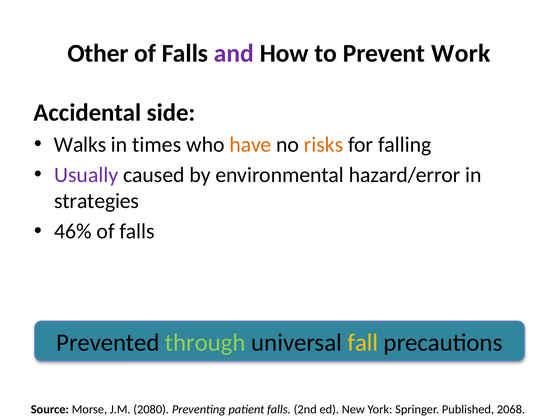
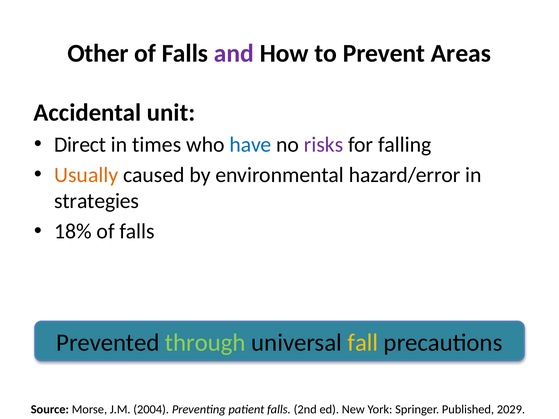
Work: Work -> Areas (461, 53)
side: side -> unit (171, 113)
Walks: Walks -> Direct (80, 145)
have colour: orange -> blue (250, 145)
risks colour: orange -> purple (324, 145)
Usually colour: purple -> orange (86, 175)
46%: 46% -> 18% (73, 231)
2080: 2080 -> 2004 (151, 410)
2068: 2068 -> 2029 (511, 410)
